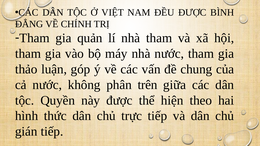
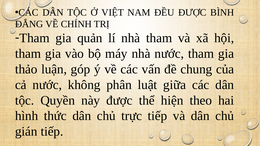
trên: trên -> luật (147, 85)
